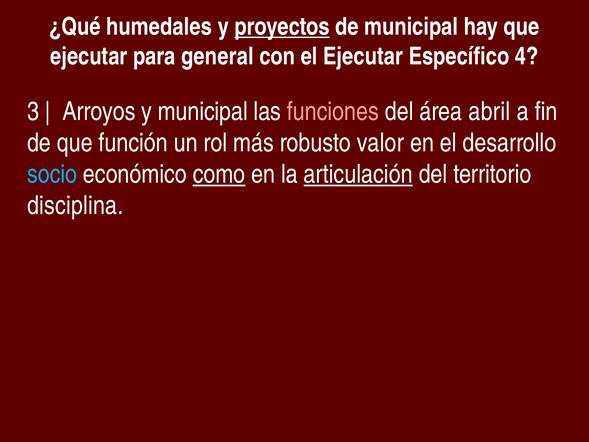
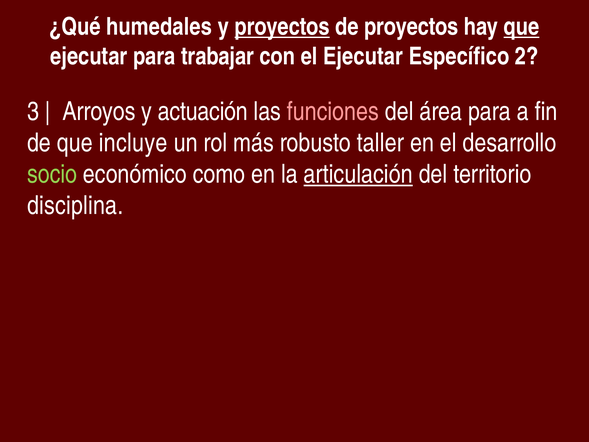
de municipal: municipal -> proyectos (411, 27)
que underline: none -> present (522, 27)
general: general -> trabajar (218, 56)
4: 4 -> 2 (527, 56)
y municipal: municipal -> actuación (203, 111)
área abril: abril -> para (489, 111)
función: función -> incluye (133, 143)
valor: valor -> taller (380, 143)
socio colour: light blue -> light green (52, 174)
como underline: present -> none (219, 174)
